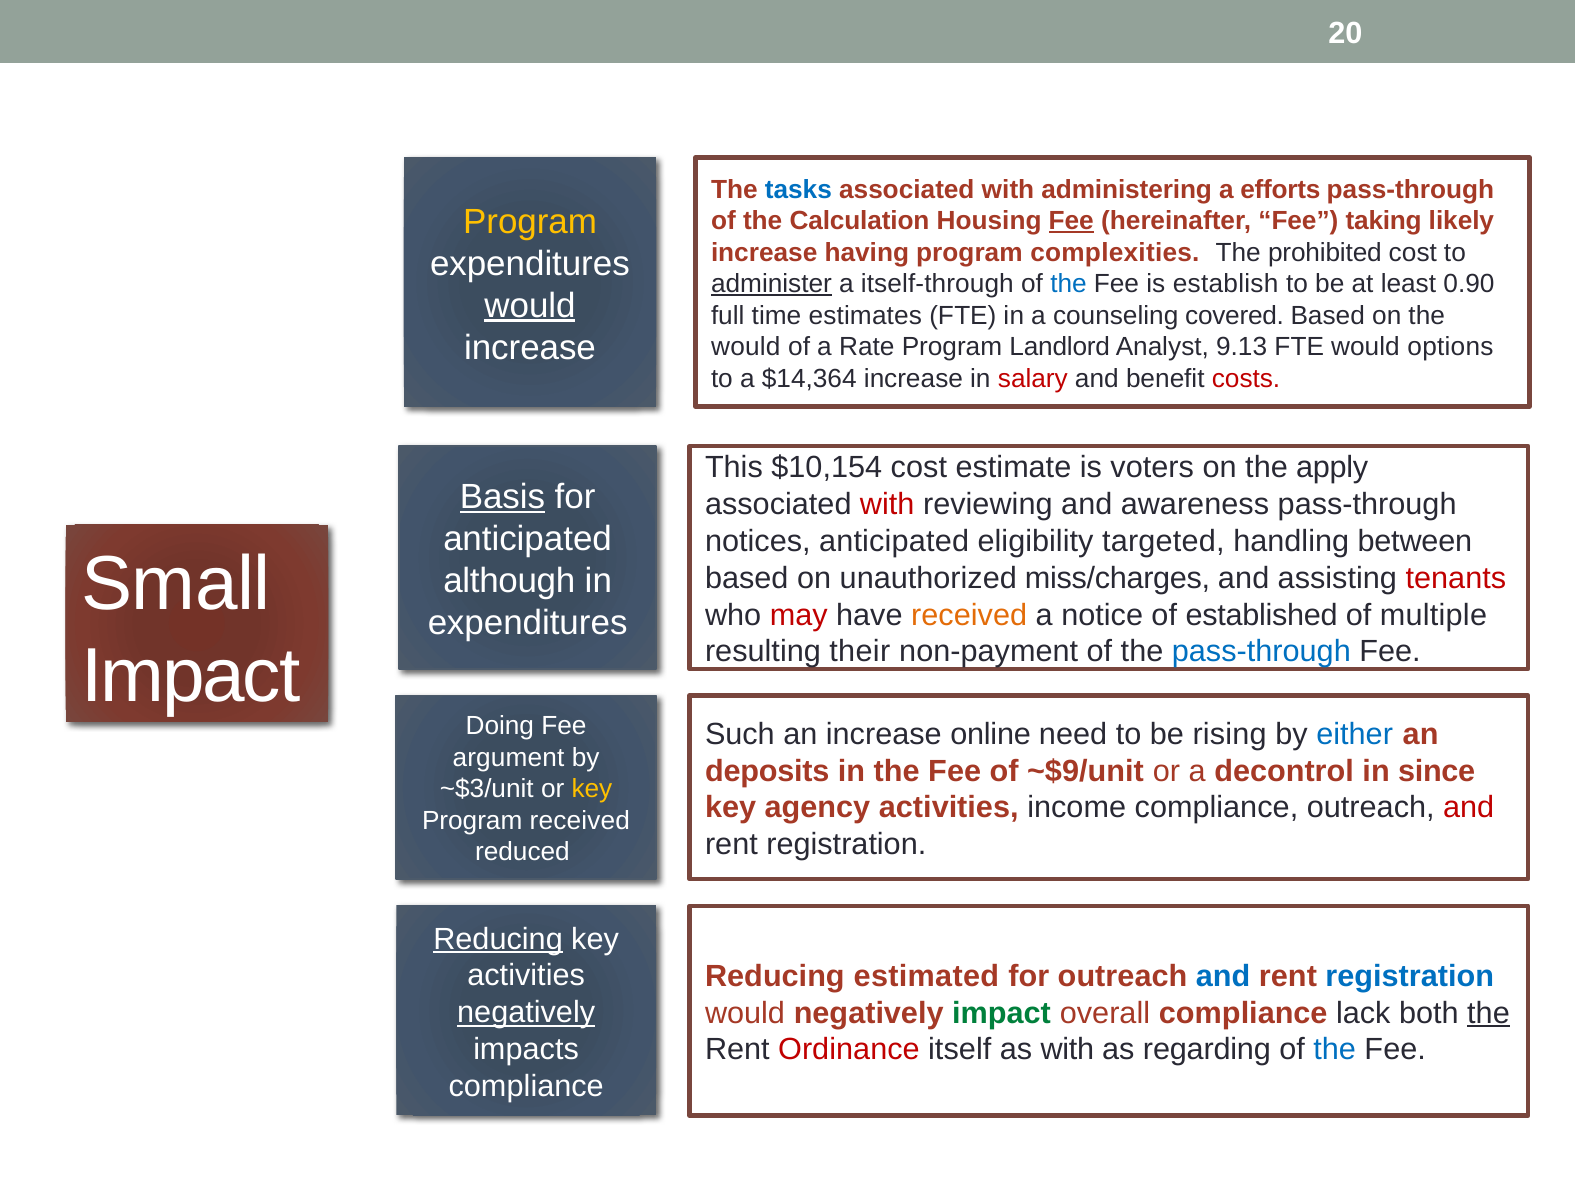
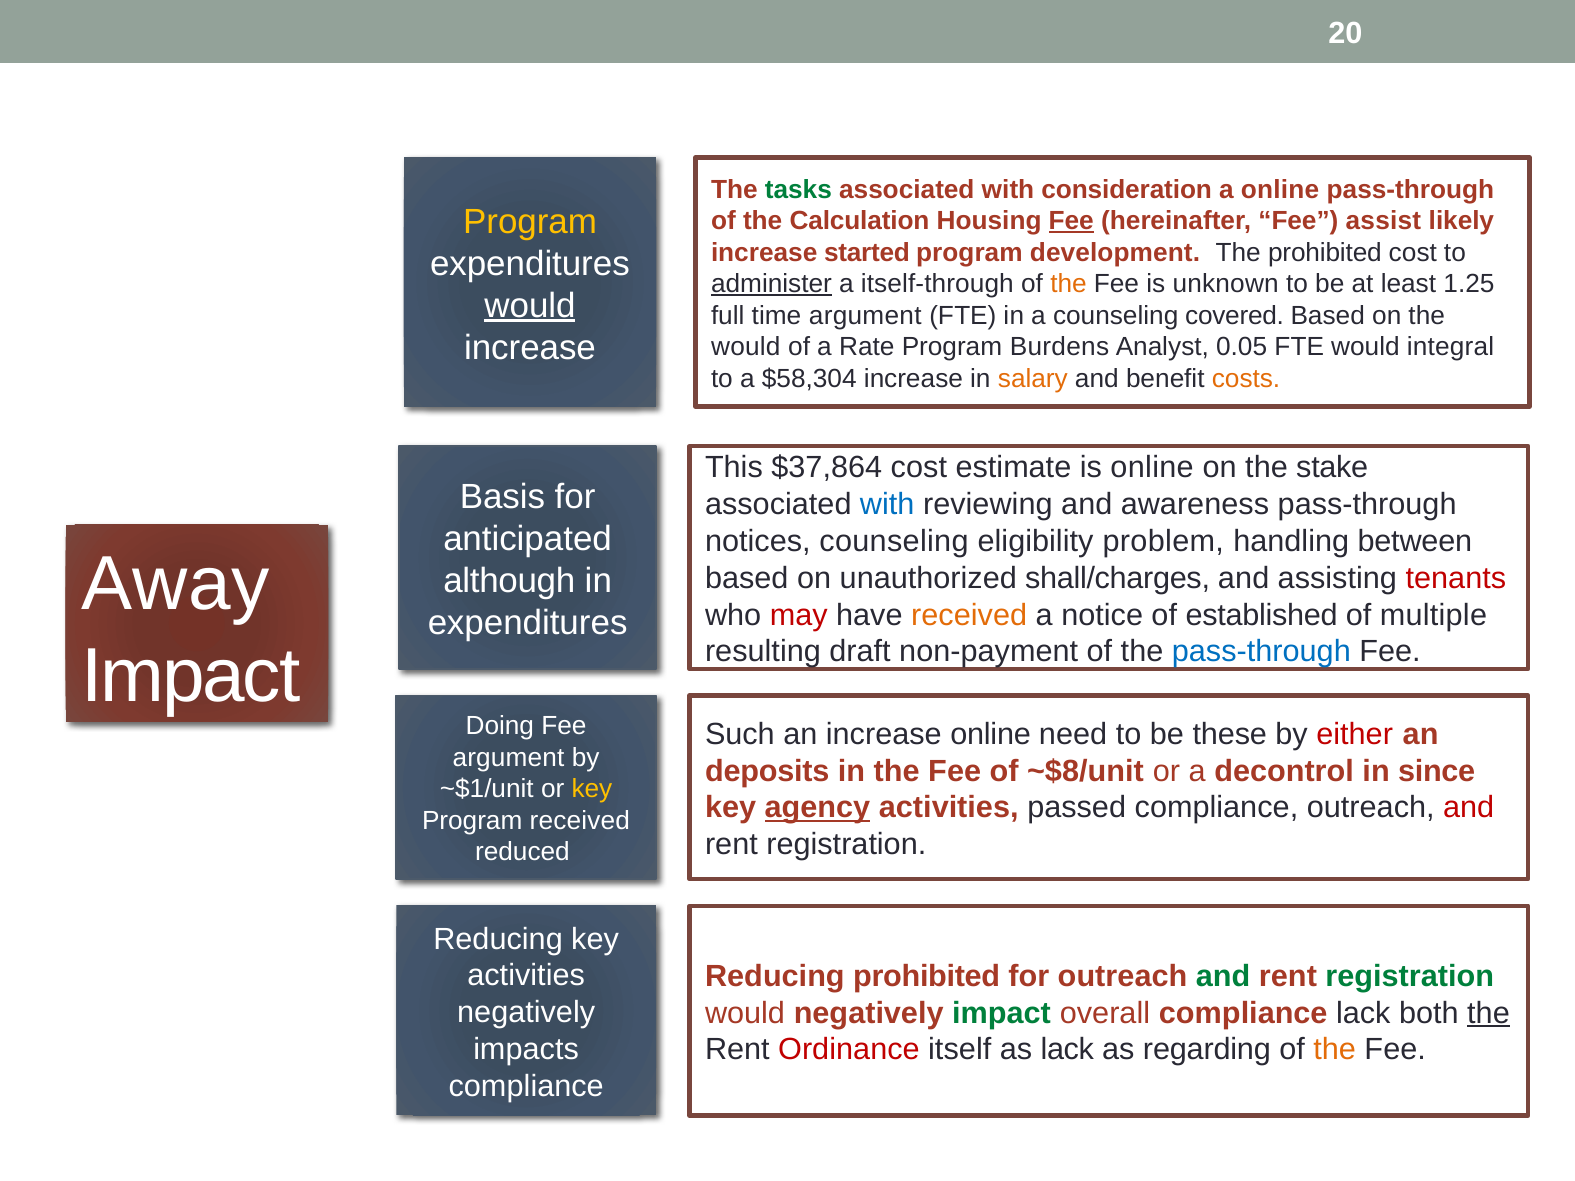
tasks colour: blue -> green (798, 189)
administering: administering -> consideration (1127, 189)
a efforts: efforts -> online (1280, 189)
taking: taking -> assist (1383, 221)
having: having -> started (867, 252)
complexities: complexities -> development (1115, 252)
the colour: blue -> orange (1069, 284)
establish: establish -> unknown (1226, 284)
0.90: 0.90 -> 1.25 (1469, 284)
time estimates: estimates -> argument (865, 315)
Landlord: Landlord -> Burdens (1060, 347)
9.13: 9.13 -> 0.05 (1242, 347)
options: options -> integral (1451, 347)
$14,364: $14,364 -> $58,304 (809, 378)
salary colour: red -> orange (1033, 378)
costs colour: red -> orange (1246, 378)
$10,154: $10,154 -> $37,864 (827, 468)
is voters: voters -> online (1152, 468)
apply: apply -> stake (1332, 468)
Basis underline: present -> none (502, 497)
with colour: red -> blue (887, 505)
notices anticipated: anticipated -> counseling (894, 542)
targeted: targeted -> problem (1163, 542)
Small: Small -> Away (176, 584)
miss/charges: miss/charges -> shall/charges (1118, 578)
their: their -> draft (860, 652)
rising: rising -> these (1230, 734)
either colour: blue -> red (1355, 734)
~$9/unit: ~$9/unit -> ~$8/unit (1085, 771)
~$3/unit: ~$3/unit -> ~$1/unit (487, 789)
agency underline: none -> present (817, 808)
income: income -> passed (1077, 808)
Reducing underline: present -> none (498, 939)
Reducing estimated: estimated -> prohibited (927, 976)
and colour: blue -> green (1223, 976)
registration colour: blue -> green (1410, 976)
negatively underline: present -> none (526, 1013)
as with: with -> lack (1067, 1050)
the colour: blue -> orange (1335, 1050)
